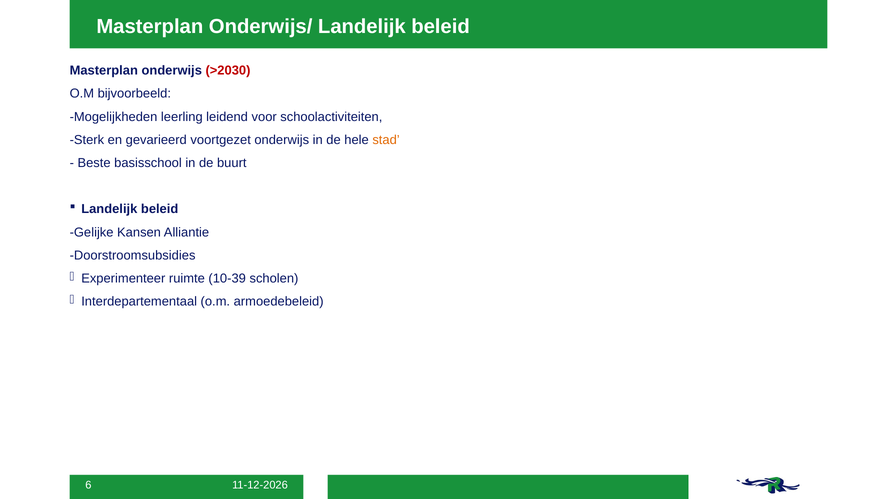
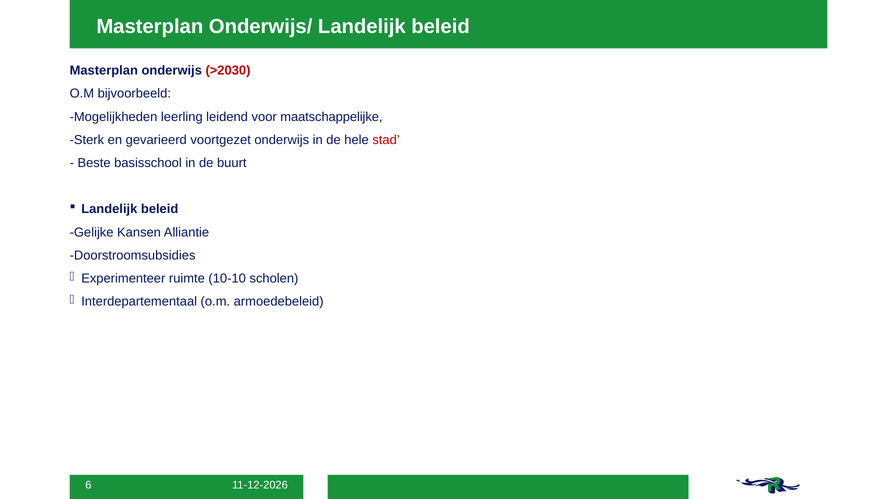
schoolactiviteiten: schoolactiviteiten -> maatschappelijke (331, 117)
stad colour: orange -> red (386, 140)
10-39: 10-39 -> 10-10 (227, 278)
